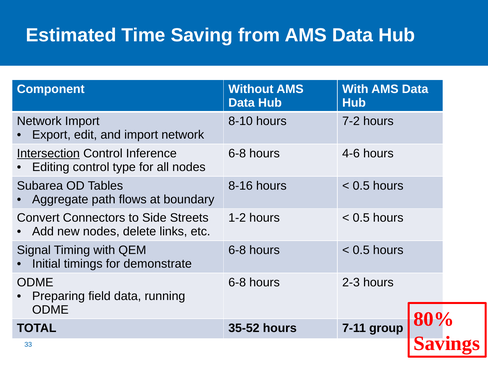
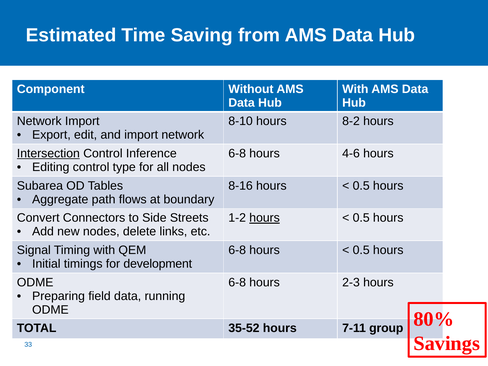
7-2: 7-2 -> 8-2 (351, 121)
hours underline: none -> present (265, 218)
demonstrate: demonstrate -> development (158, 264)
